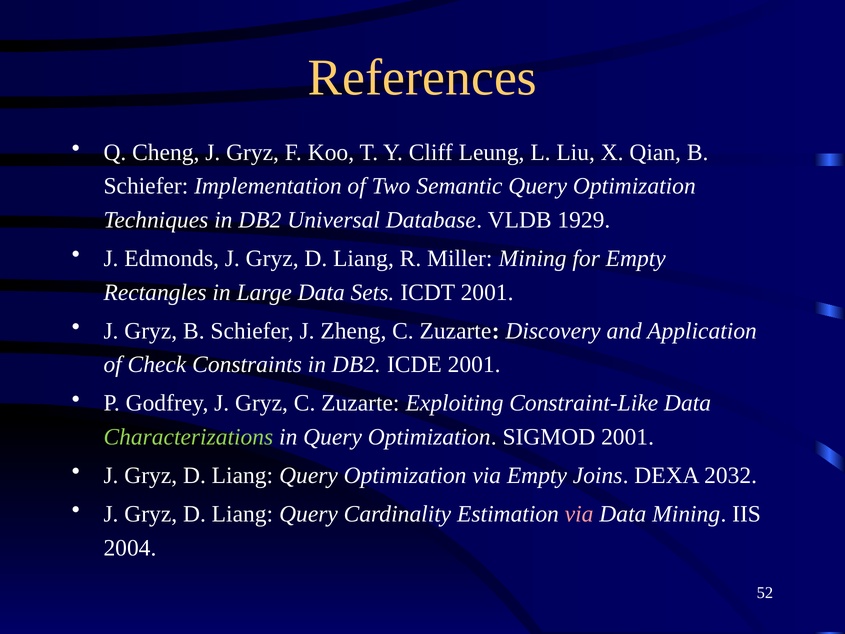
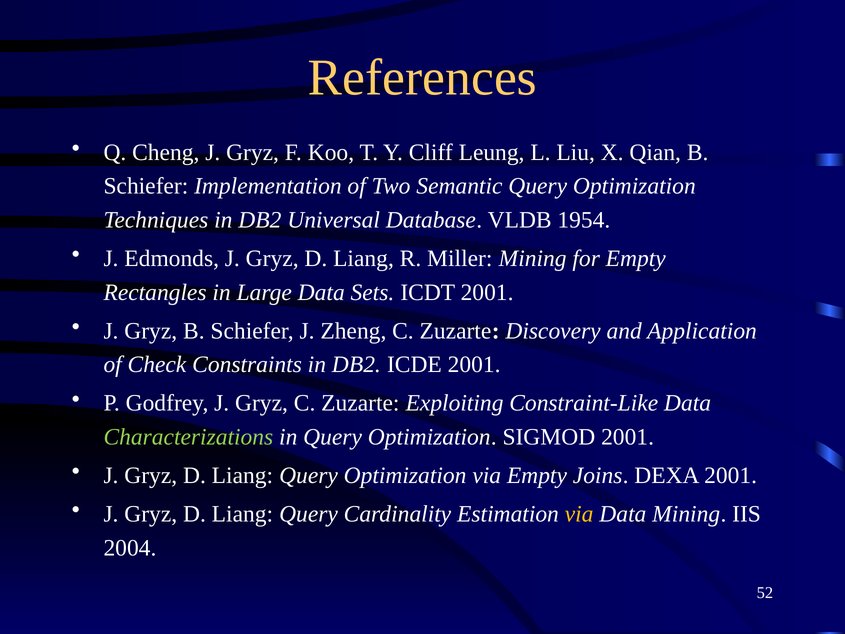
1929: 1929 -> 1954 (584, 220)
DEXA 2032: 2032 -> 2001 (731, 475)
via colour: pink -> yellow (579, 514)
